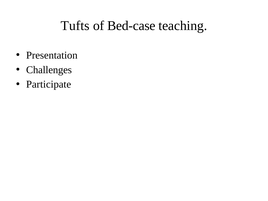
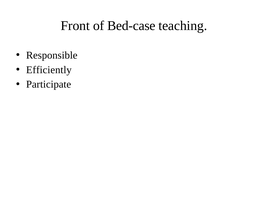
Tufts: Tufts -> Front (75, 26)
Presentation: Presentation -> Responsible (52, 55)
Challenges: Challenges -> Efficiently (49, 70)
